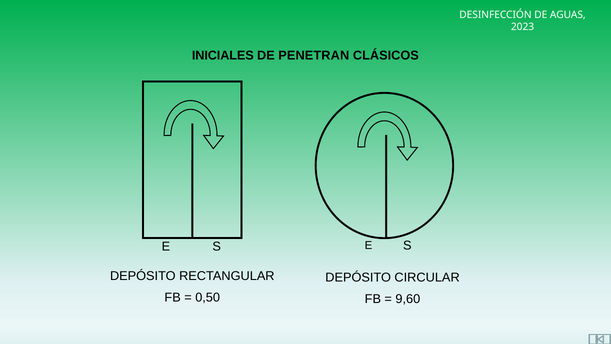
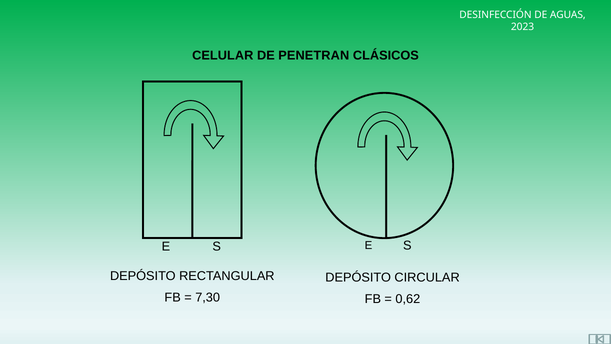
INICIALES: INICIALES -> CELULAR (223, 55)
0,50: 0,50 -> 7,30 (208, 297)
9,60: 9,60 -> 0,62 (408, 299)
